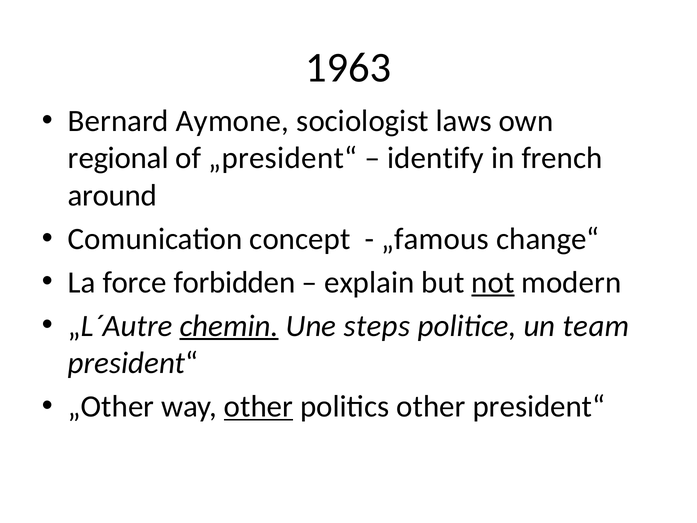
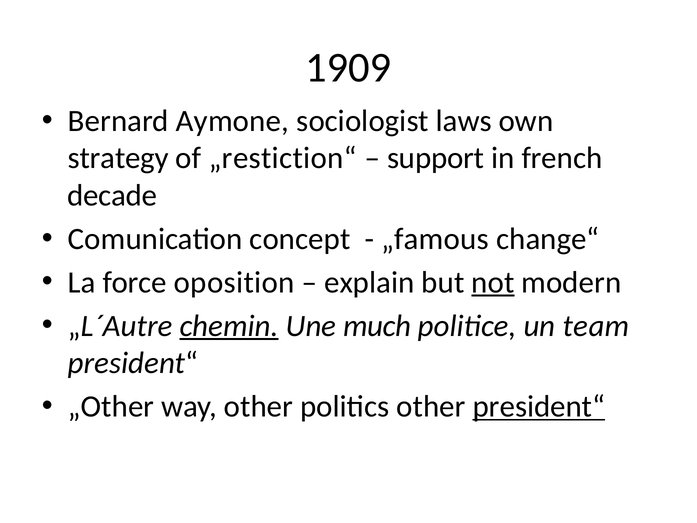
1963: 1963 -> 1909 (348, 67)
regional: regional -> strategy (118, 158)
„president“: „president“ -> „restiction“ (283, 158)
identify: identify -> support (436, 158)
around: around -> decade (112, 195)
forbidden: forbidden -> oposition (234, 282)
steps: steps -> much (377, 326)
other underline: present -> none (259, 406)
president“ underline: none -> present (539, 406)
